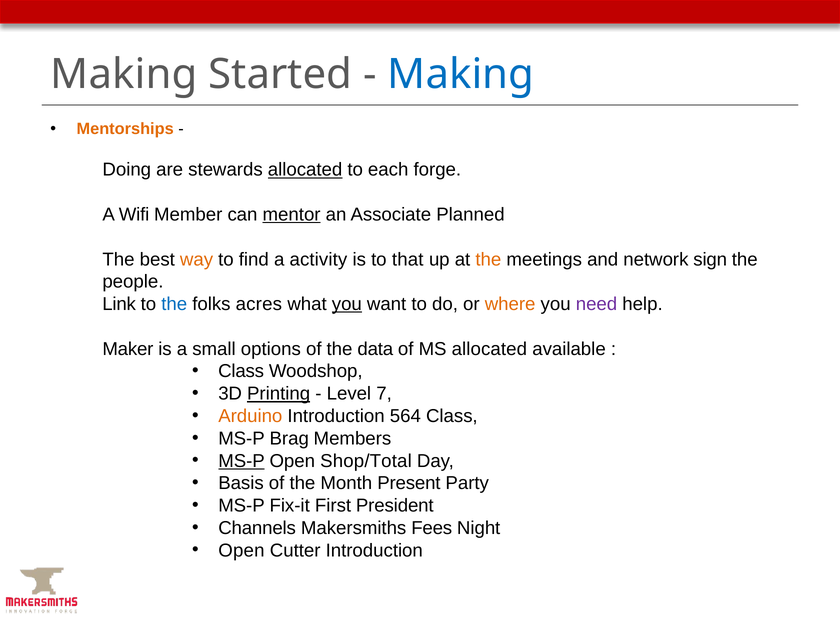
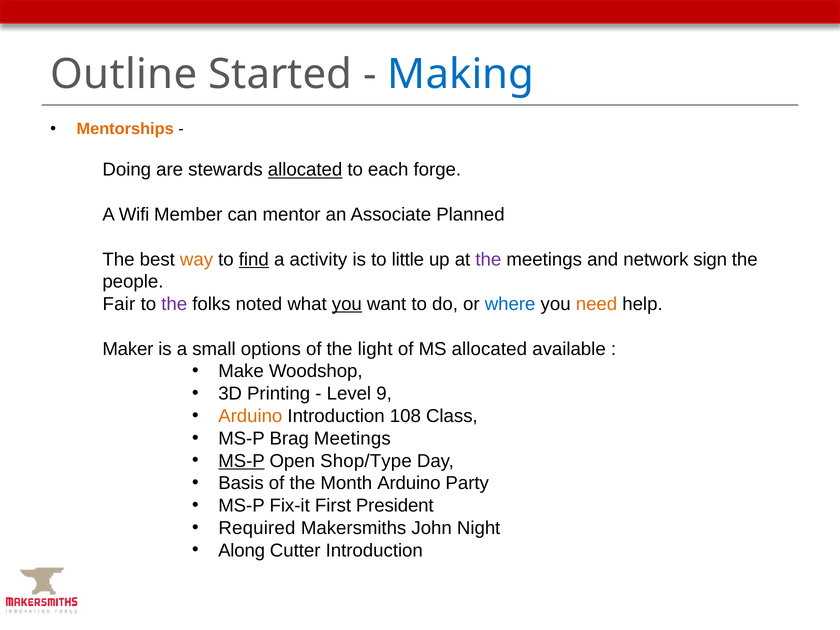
Making: Making -> Outline (124, 74)
mentor underline: present -> none (292, 215)
find underline: none -> present (254, 259)
that: that -> little (408, 259)
the colour: orange -> purple (488, 259)
Link: Link -> Fair (119, 304)
the colour: blue -> purple (174, 304)
acres: acres -> noted (259, 304)
where colour: orange -> blue (510, 304)
need colour: purple -> orange (597, 304)
data: data -> light (375, 349)
Class: Class -> Make (241, 371)
Printing underline: present -> none (279, 394)
7: 7 -> 9 (384, 394)
564: 564 -> 108 (405, 416)
Brag Members: Members -> Meetings (352, 438)
Shop/Total: Shop/Total -> Shop/Type (366, 461)
Month Present: Present -> Arduino (409, 483)
Channels: Channels -> Required (257, 528)
Fees: Fees -> John (432, 528)
Open: Open -> Along (242, 550)
